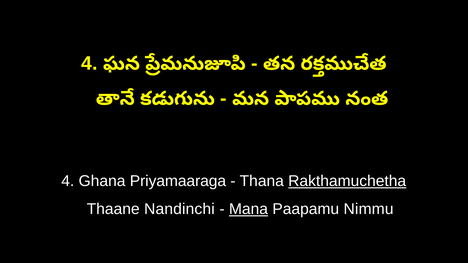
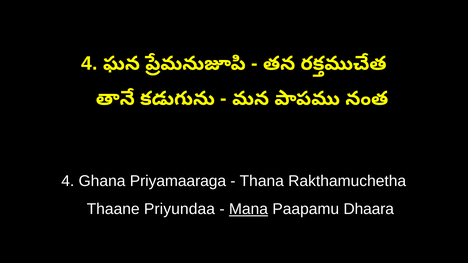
Rakthamuchetha underline: present -> none (347, 181)
Nandinchi: Nandinchi -> Priyundaa (179, 209)
Nimmu: Nimmu -> Dhaara (369, 209)
